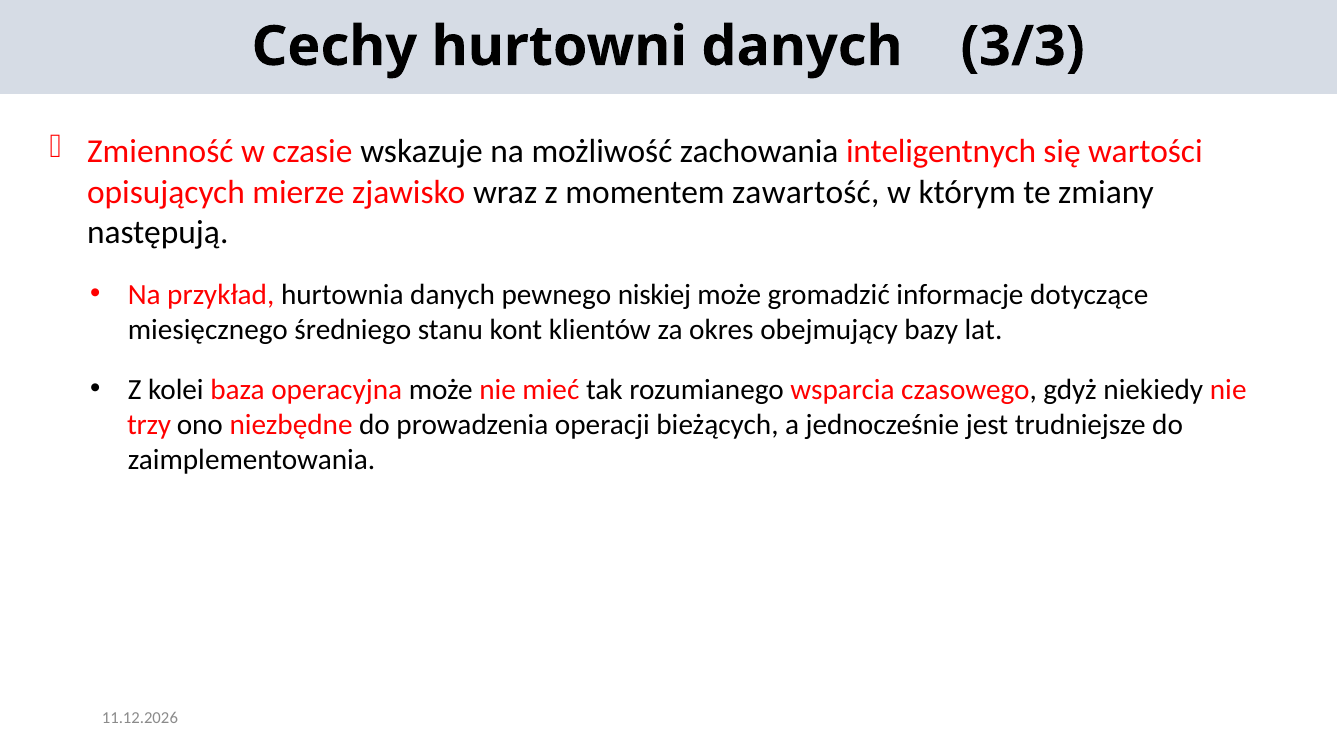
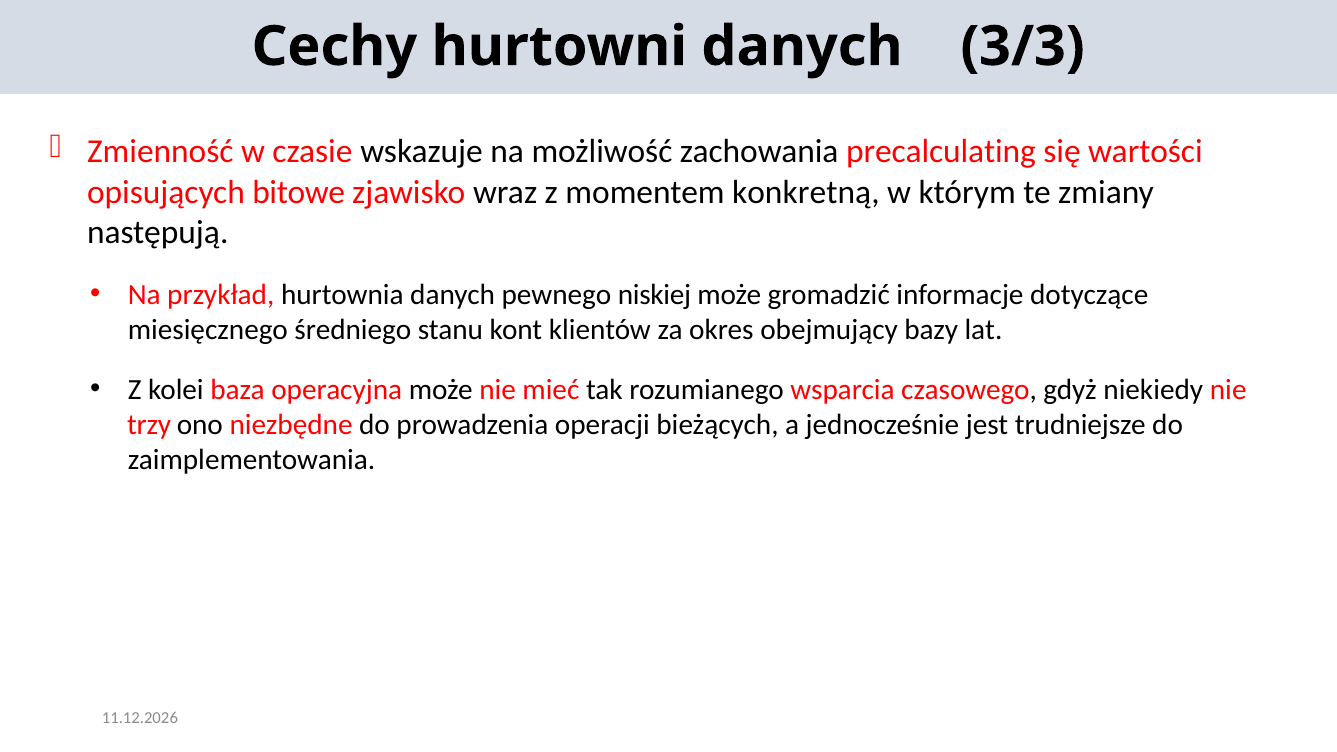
inteligentnych: inteligentnych -> precalculating (941, 152)
mierze: mierze -> bitowe (299, 192)
zawartość: zawartość -> konkretną (806, 192)
